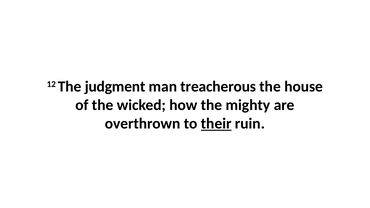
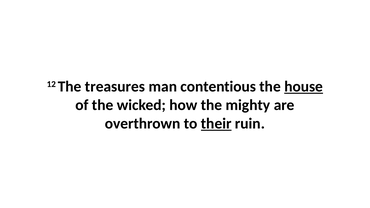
judgment: judgment -> treasures (115, 87)
treacherous: treacherous -> contentious (218, 87)
house underline: none -> present (304, 87)
